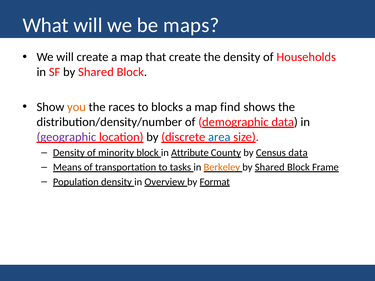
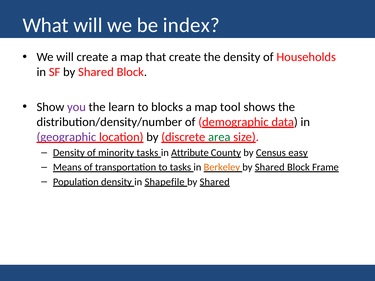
maps: maps -> index (191, 25)
you colour: orange -> purple (76, 107)
races: races -> learn (122, 107)
find: find -> tool (230, 107)
area colour: blue -> green (219, 137)
minority block: block -> tasks (147, 153)
Census data: data -> easy (298, 153)
Overview: Overview -> Shapefile (165, 182)
Format: Format -> Shared (215, 182)
